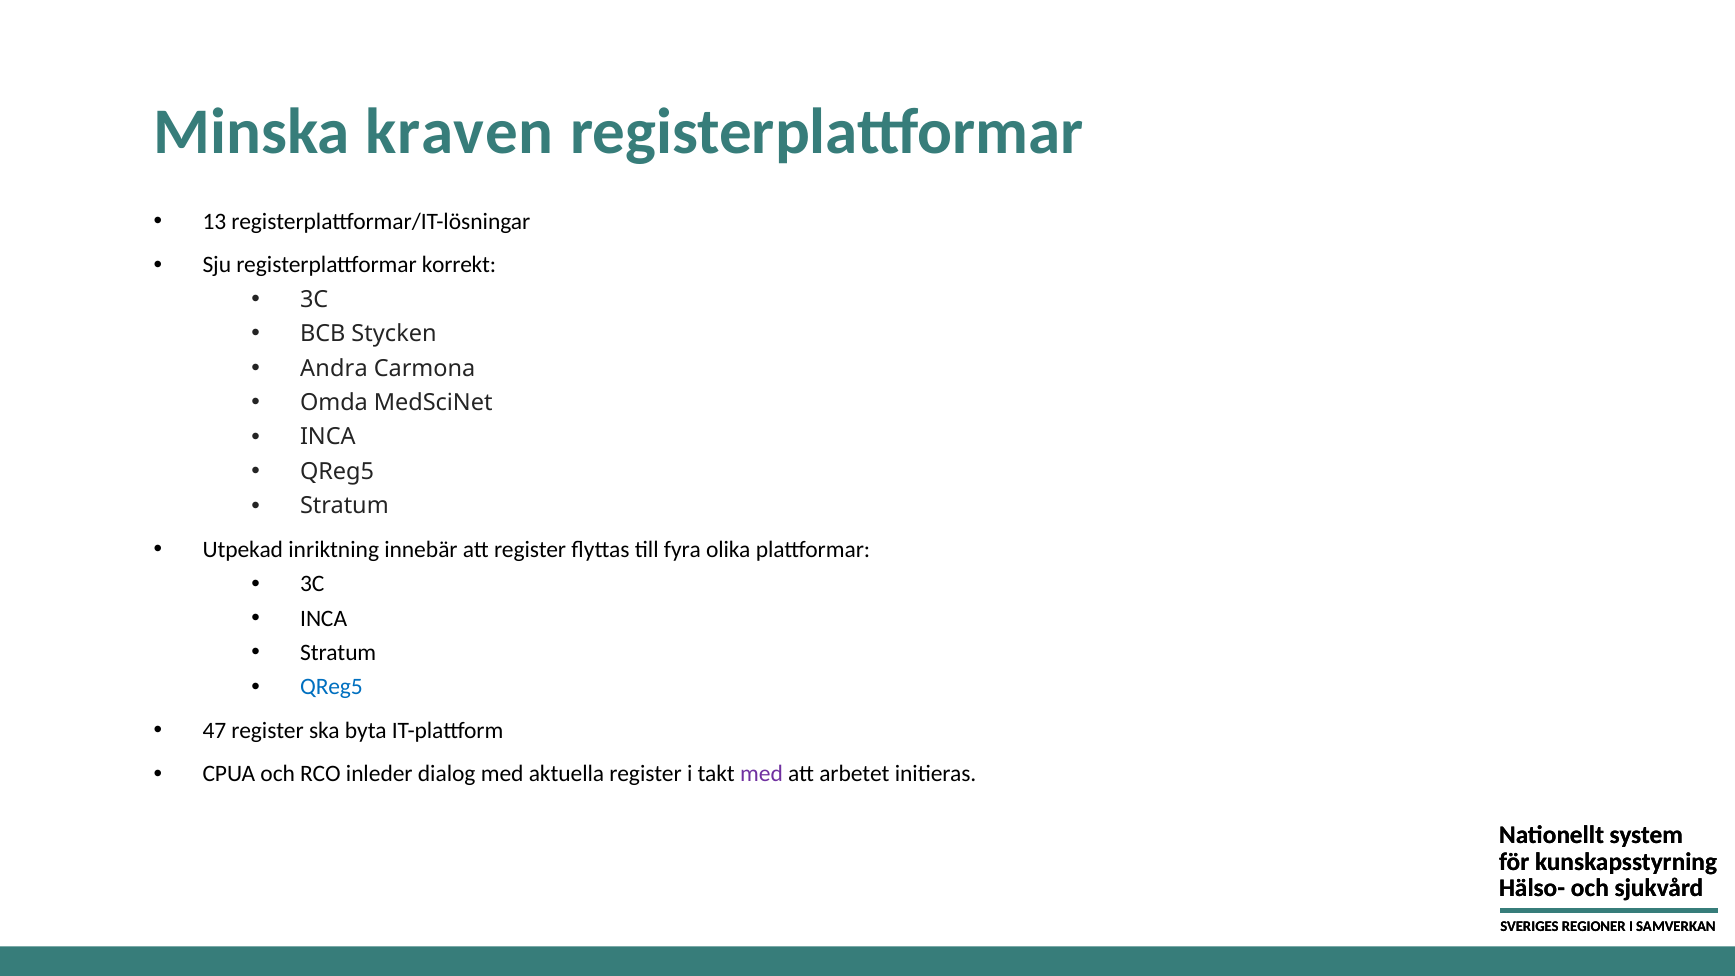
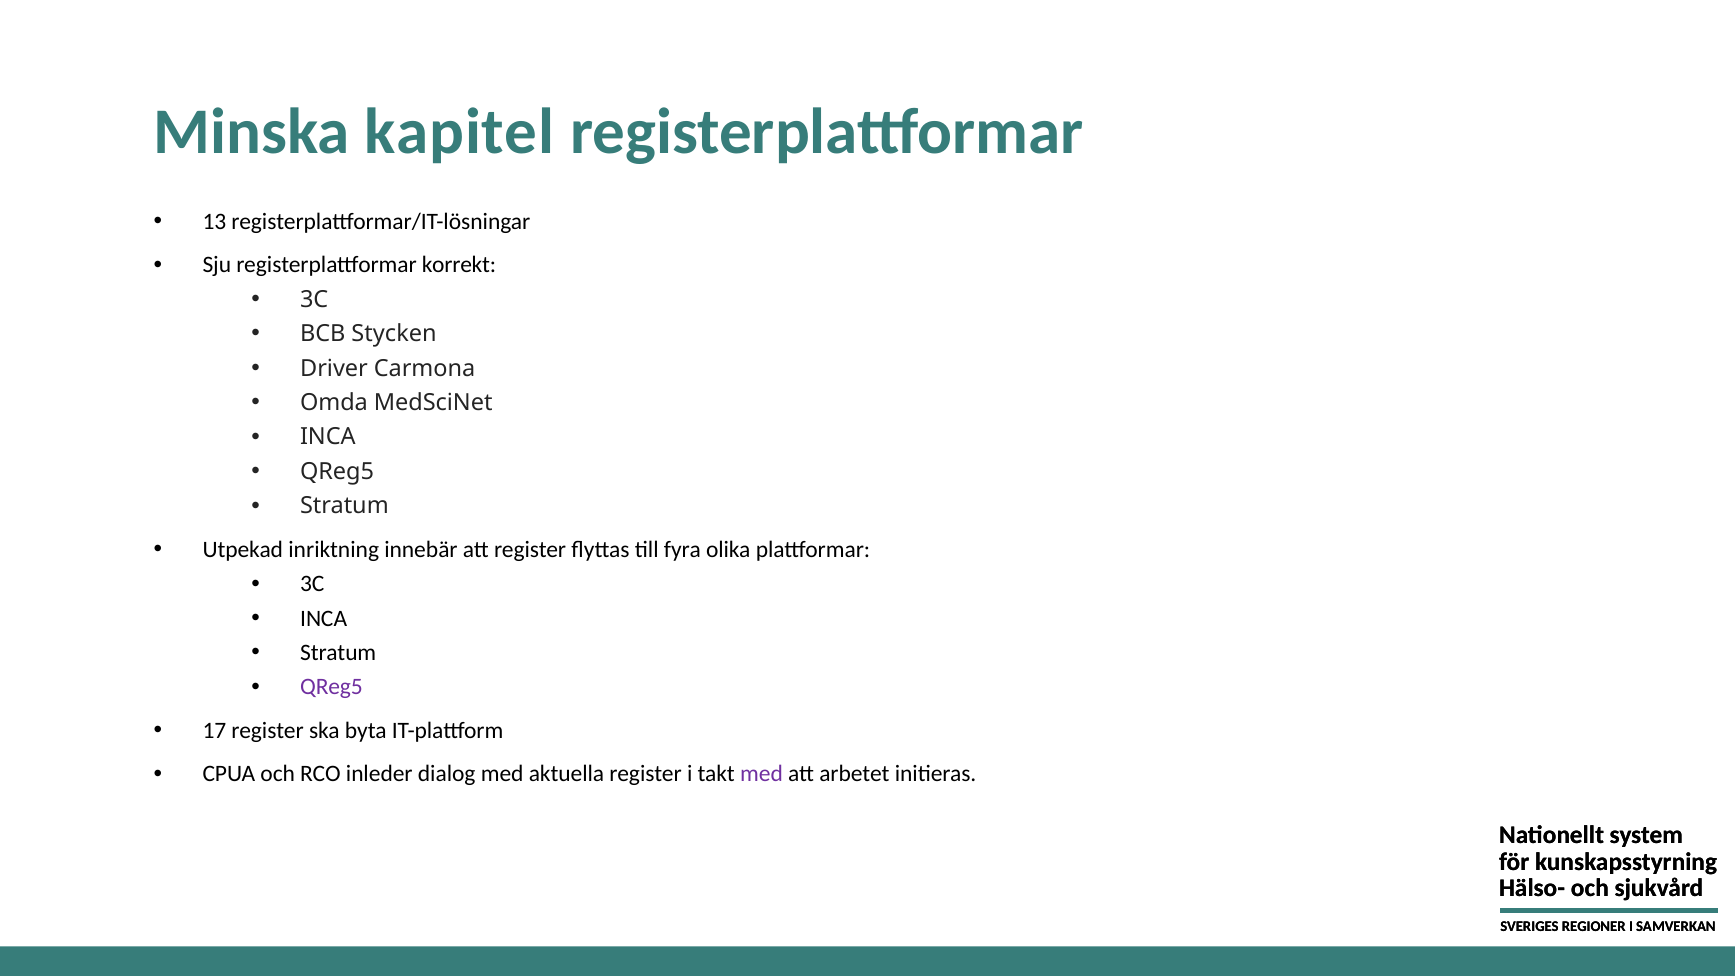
kraven: kraven -> kapitel (460, 132)
Andra: Andra -> Driver (334, 368)
QReg5 colour: blue -> purple (331, 687)
47: 47 -> 17 (214, 731)
